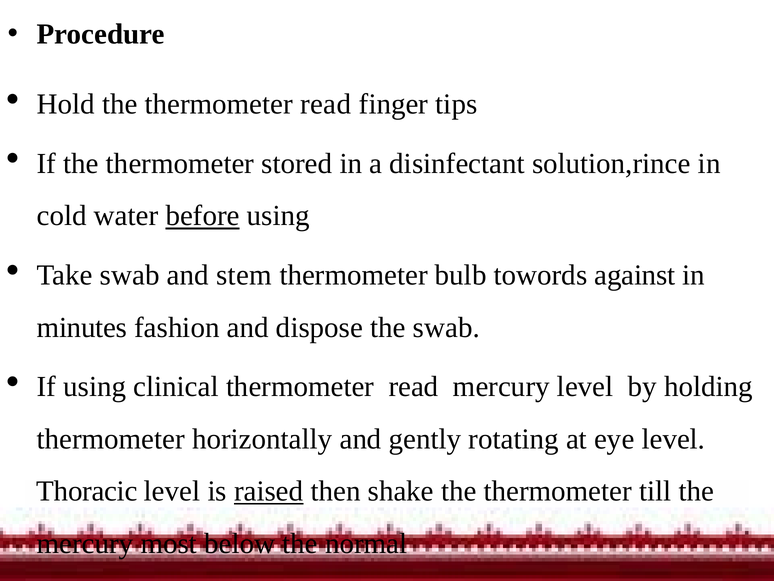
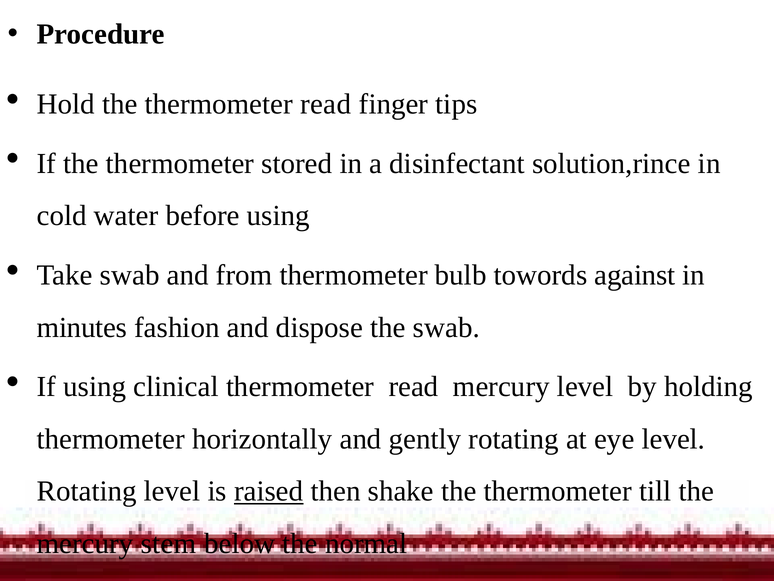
before underline: present -> none (203, 216)
stem: stem -> from (244, 275)
Thoracic: Thoracic -> Rotating (87, 491)
most: most -> stem (169, 543)
